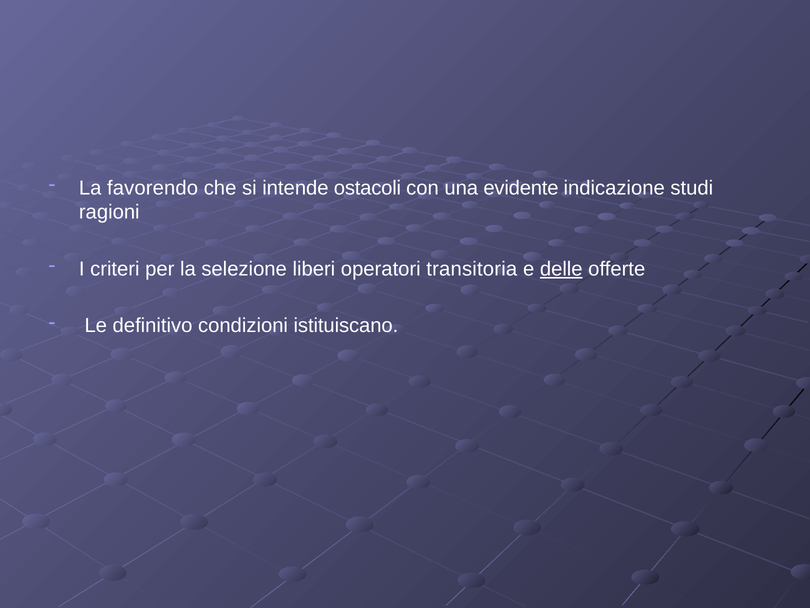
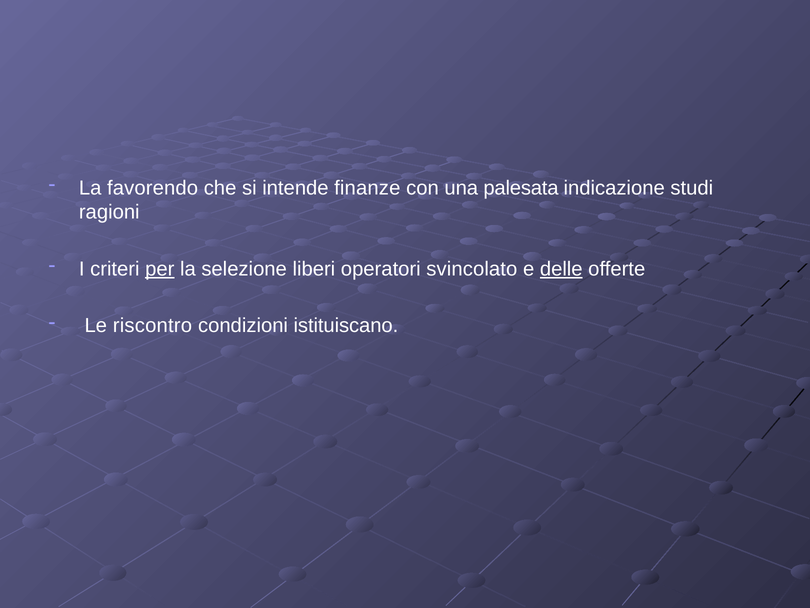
ostacoli: ostacoli -> finanze (367, 188)
evidente: evidente -> palesata (521, 188)
per underline: none -> present (160, 269)
transitoria: transitoria -> svincolato (472, 269)
definitivo: definitivo -> riscontro (152, 325)
